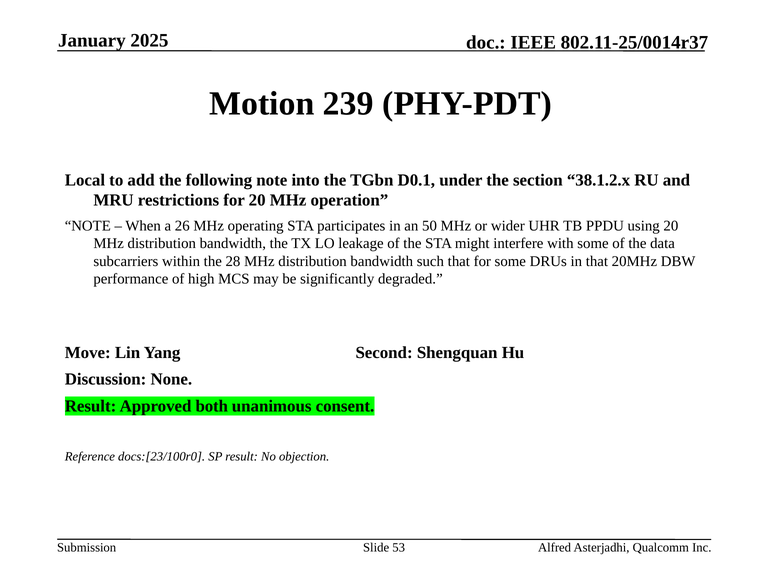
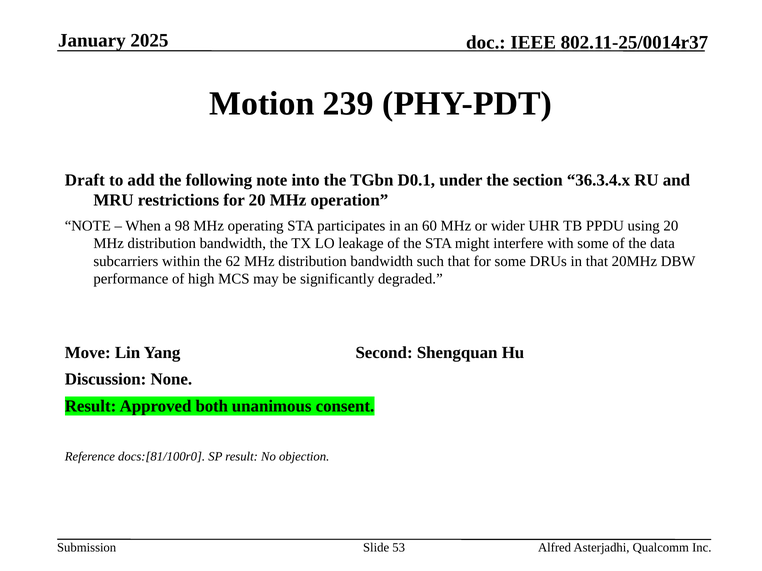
Local: Local -> Draft (85, 180)
38.1.2.x: 38.1.2.x -> 36.3.4.x (599, 180)
26: 26 -> 98 (182, 226)
50: 50 -> 60 (430, 226)
28: 28 -> 62 (233, 261)
docs:[23/100r0: docs:[23/100r0 -> docs:[81/100r0 (162, 457)
